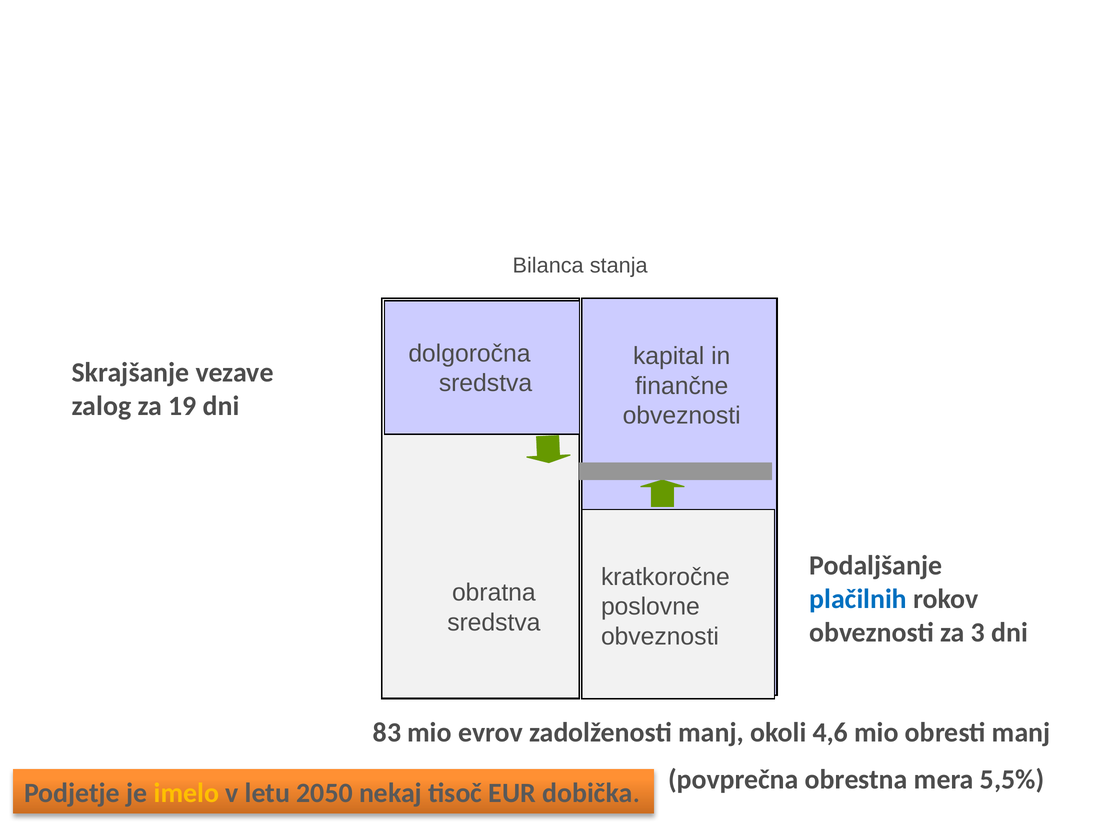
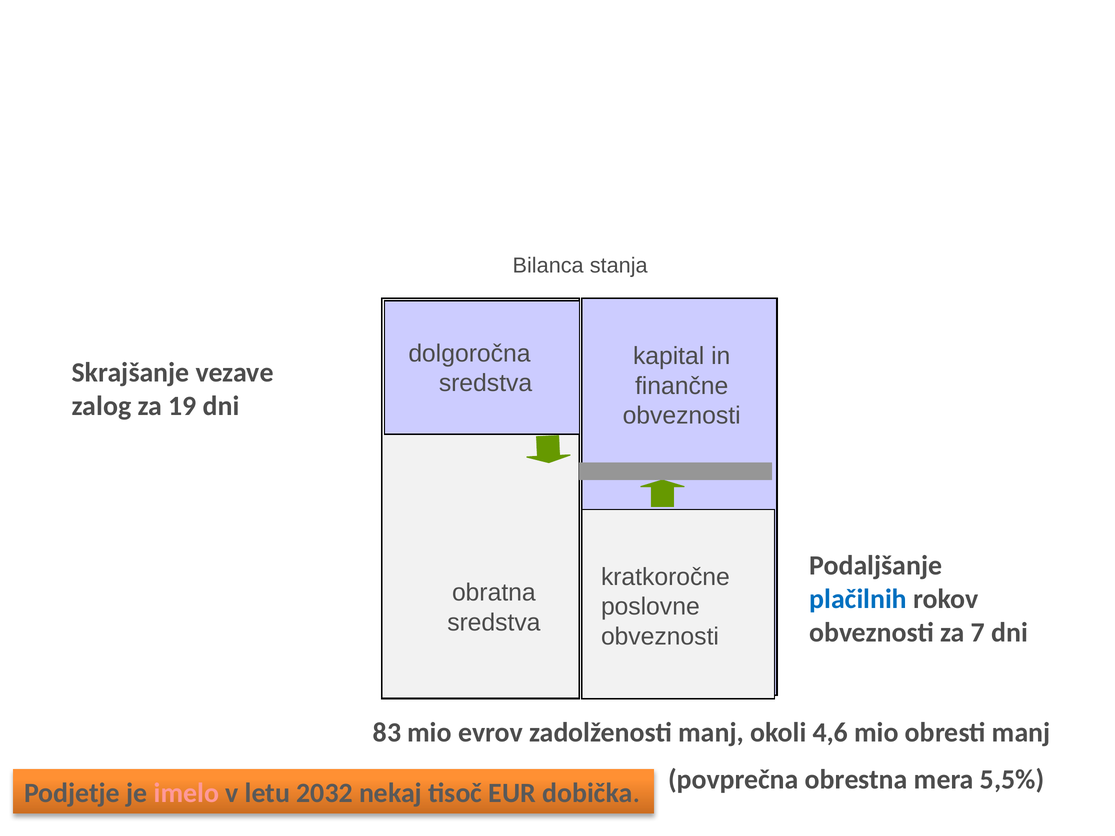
3: 3 -> 7 (978, 633)
imelo colour: yellow -> pink (186, 793)
2050: 2050 -> 2032 (325, 793)
